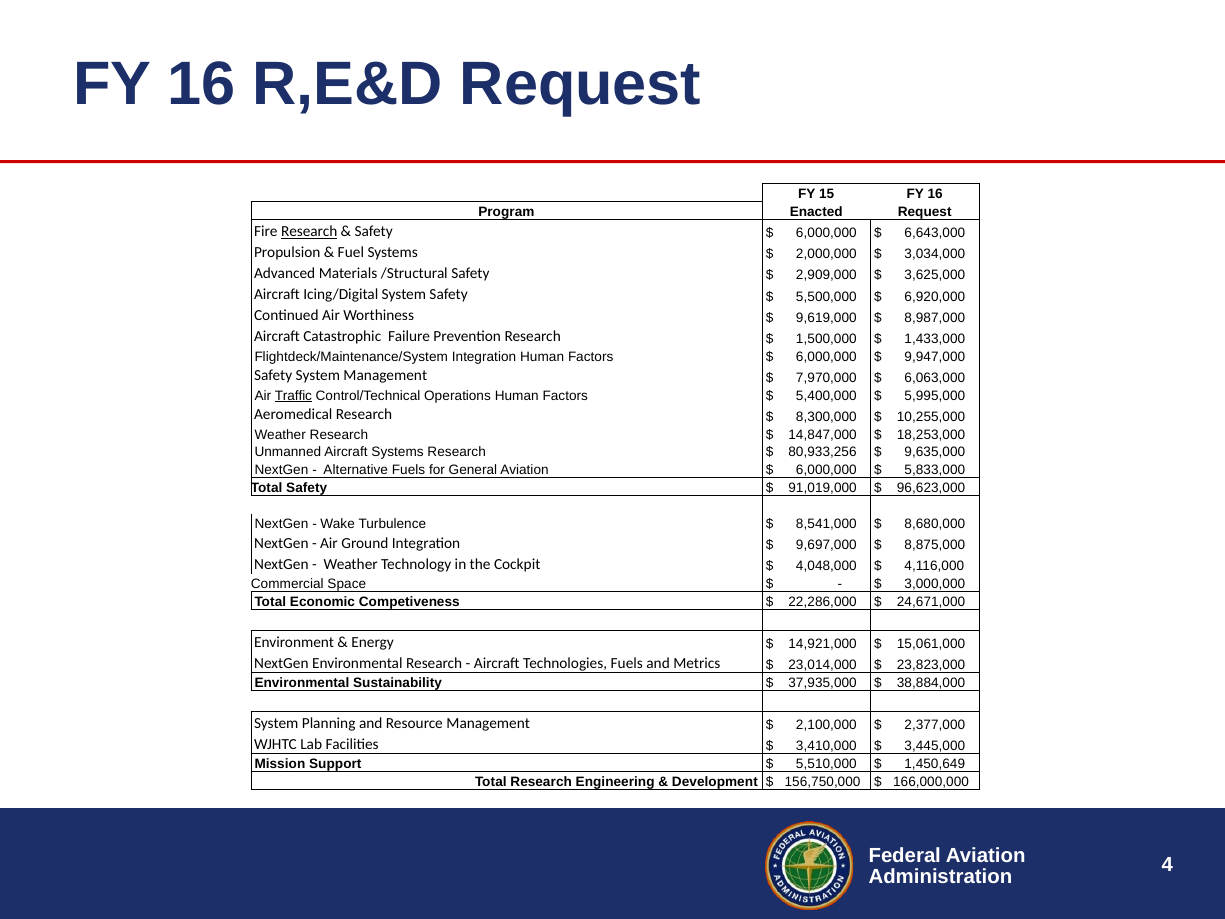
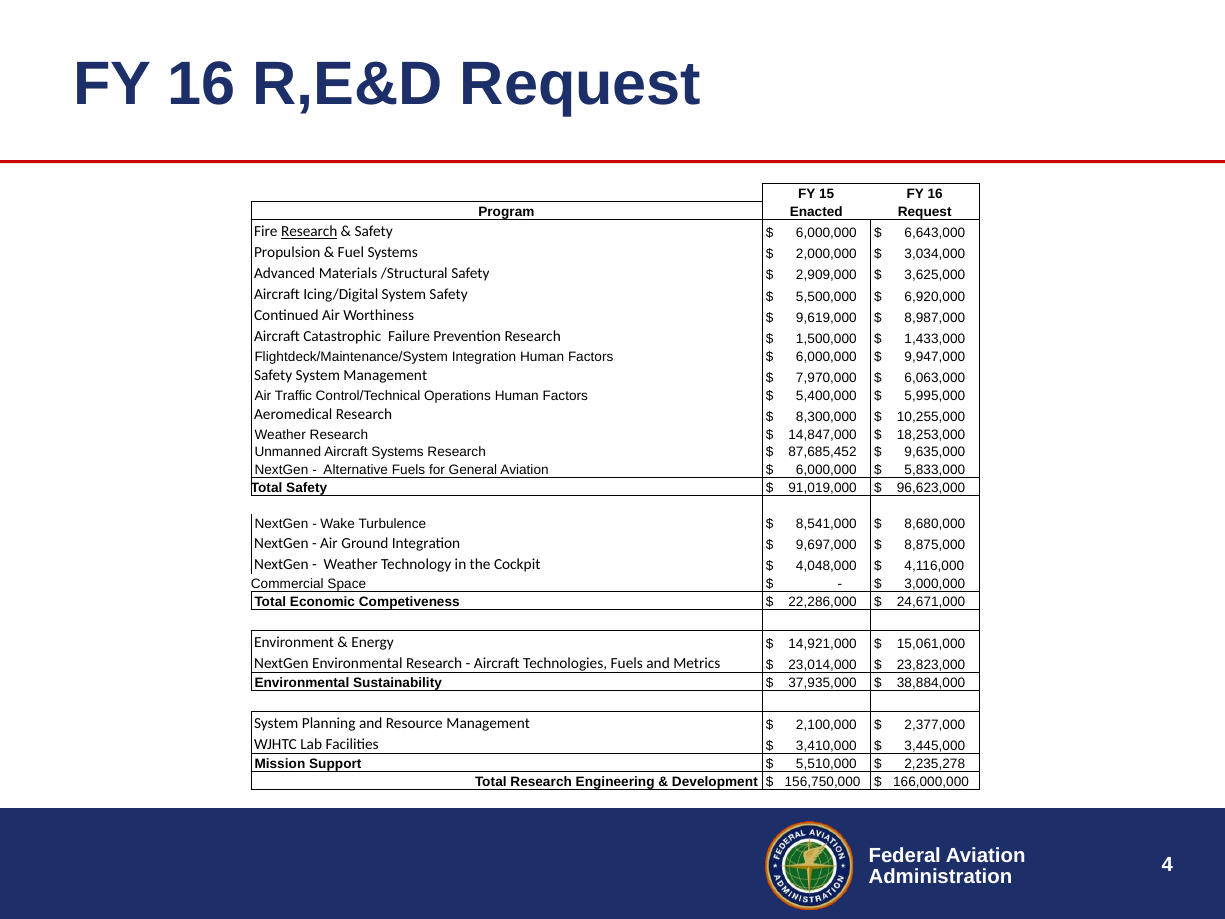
Traffic underline: present -> none (293, 395)
80,933,256: 80,933,256 -> 87,685,452 (823, 452)
1,450,649: 1,450,649 -> 2,235,278 (935, 764)
